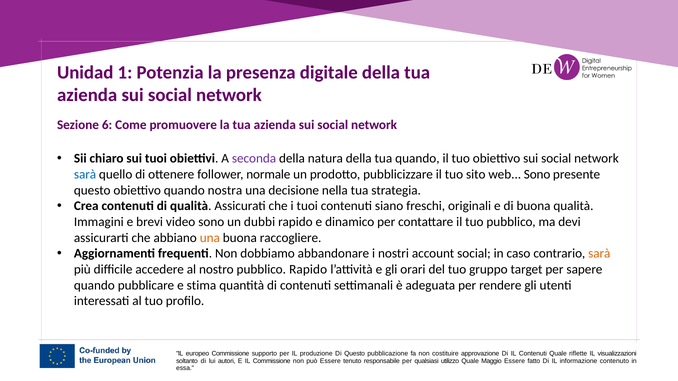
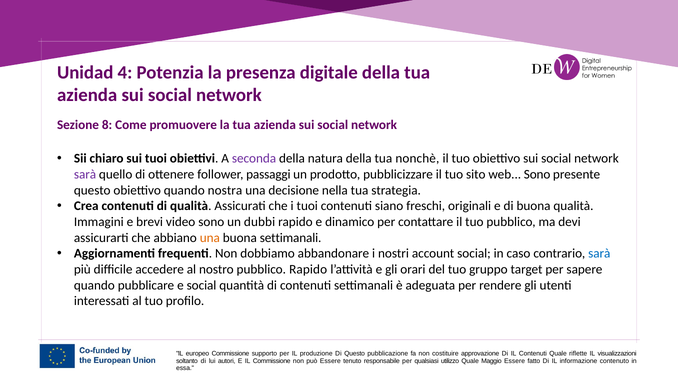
1: 1 -> 4 (125, 73)
6: 6 -> 8 (107, 125)
tua quando: quando -> nonchè (417, 159)
sarà colour: blue -> purple (85, 175)
normale: normale -> passaggi (268, 175)
buona raccogliere: raccogliere -> settimanali (291, 238)
sarà colour: orange -> blue (599, 254)
e stima: stima -> social (202, 285)
